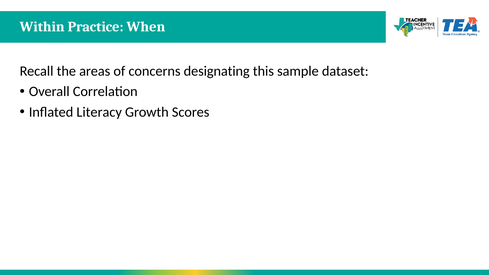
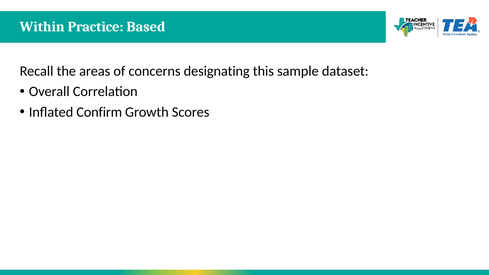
When: When -> Based (146, 27)
Literacy: Literacy -> Confirm (99, 112)
